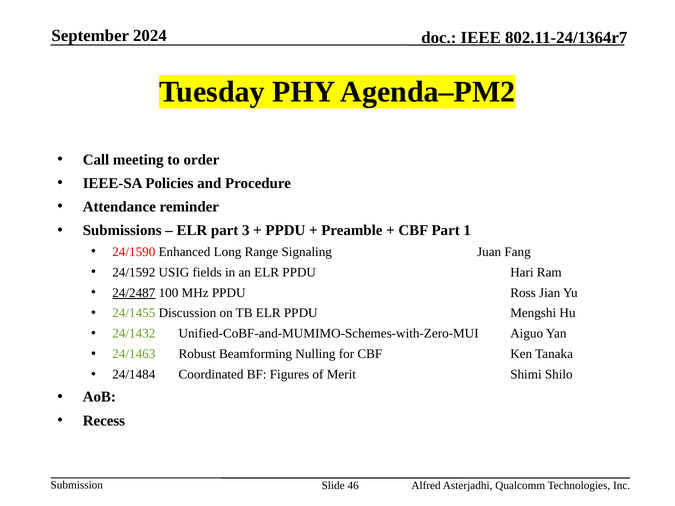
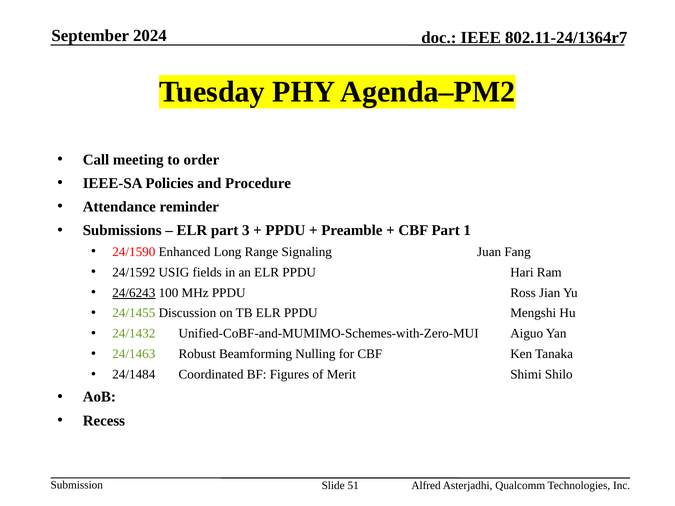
24/2487: 24/2487 -> 24/6243 (134, 293)
46: 46 -> 51 (353, 486)
